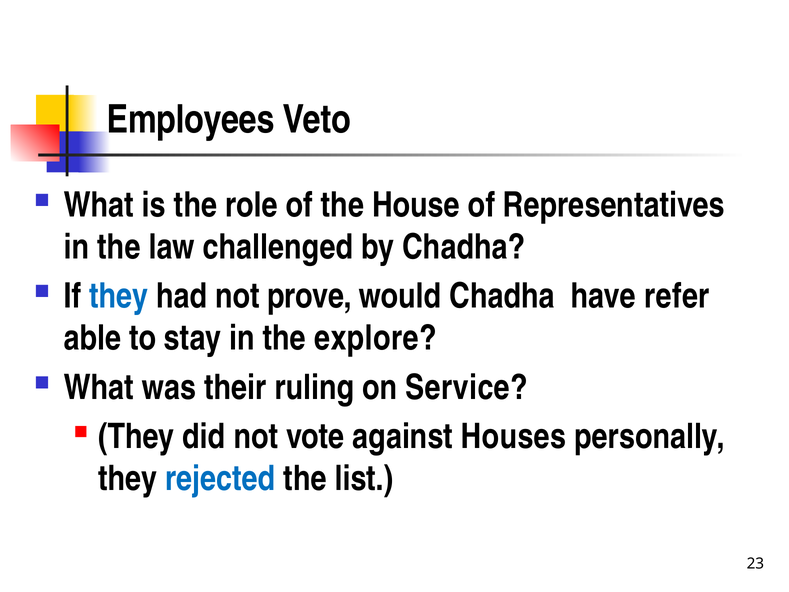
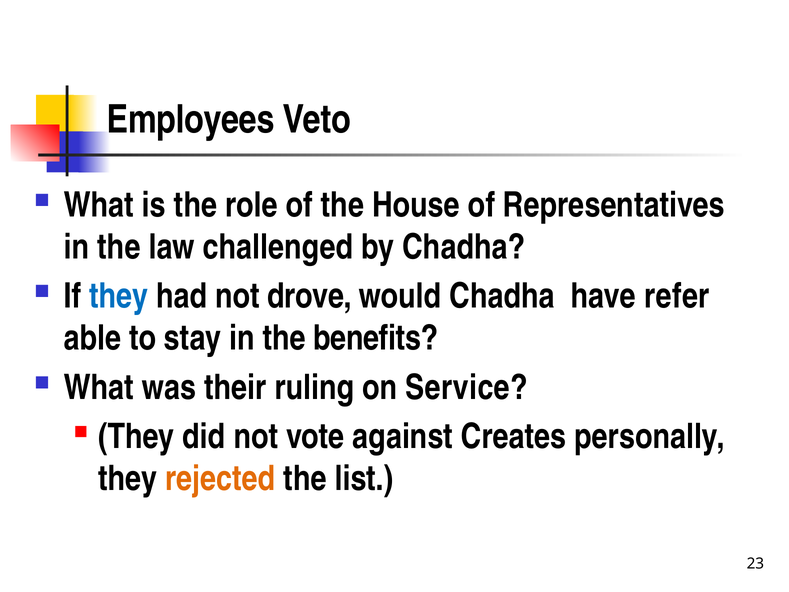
prove: prove -> drove (309, 296)
explore: explore -> benefits (376, 338)
Houses: Houses -> Creates (514, 436)
rejected colour: blue -> orange (220, 479)
